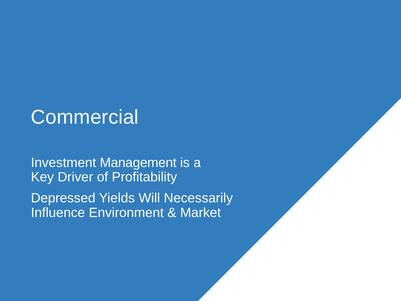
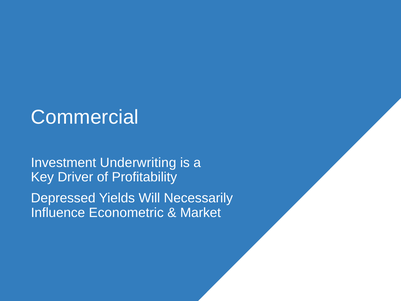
Management: Management -> Underwriting (138, 163)
Environment: Environment -> Econometric (126, 212)
